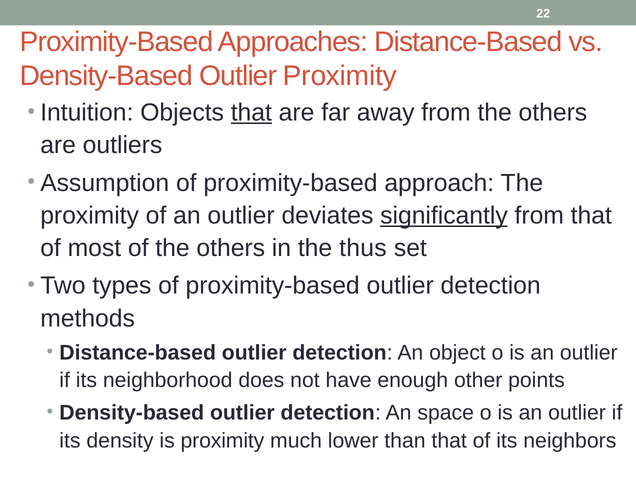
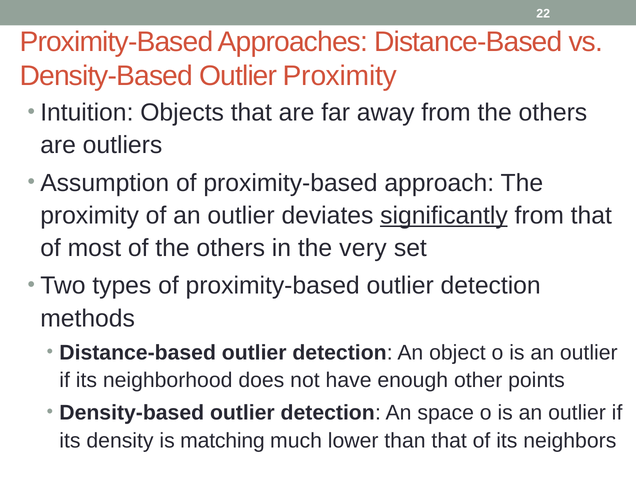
that underline: present -> none (251, 113)
thus: thus -> very (363, 248)
is proximity: proximity -> matching (222, 441)
